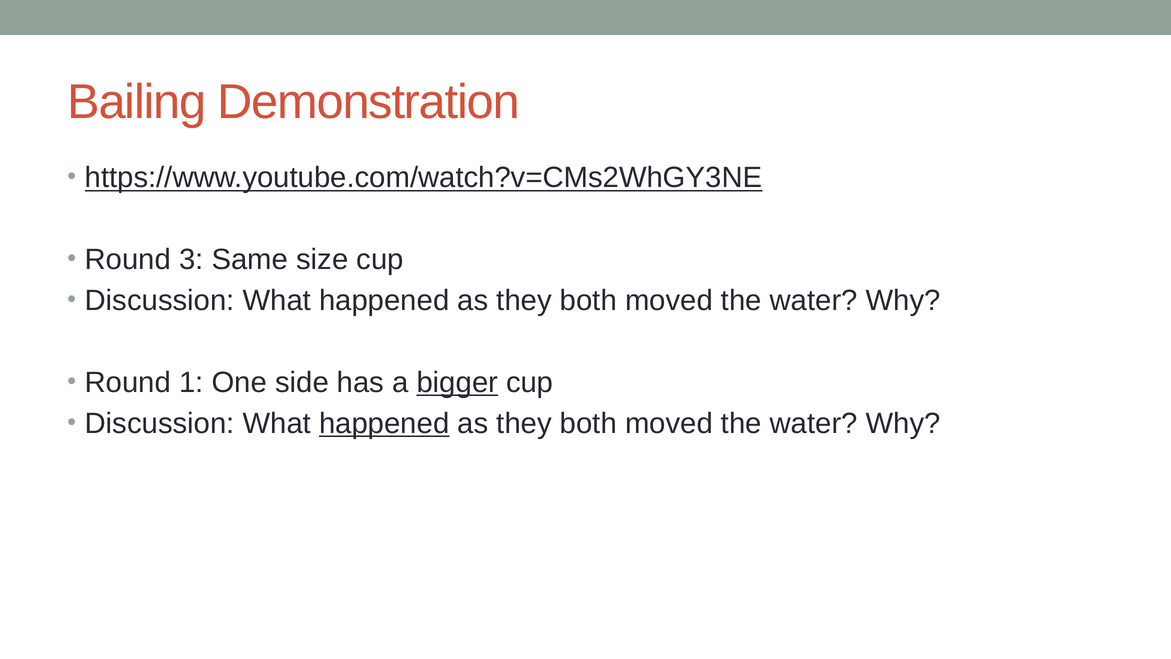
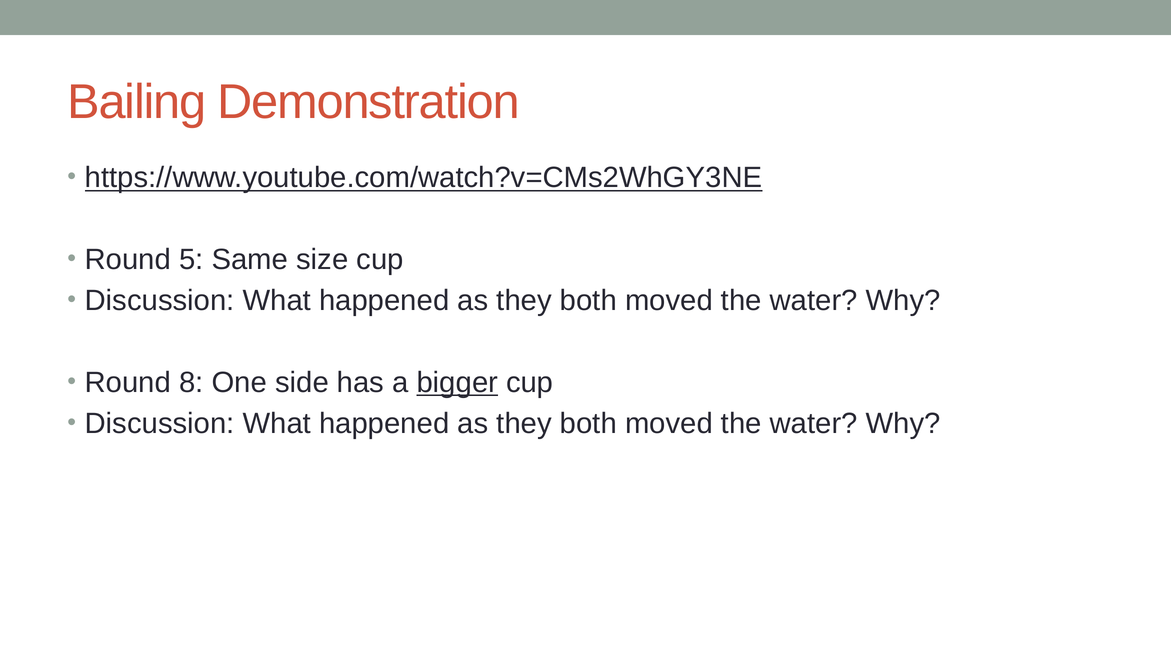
3: 3 -> 5 (191, 260)
1: 1 -> 8 (191, 383)
happened underline: present -> none (384, 424)
